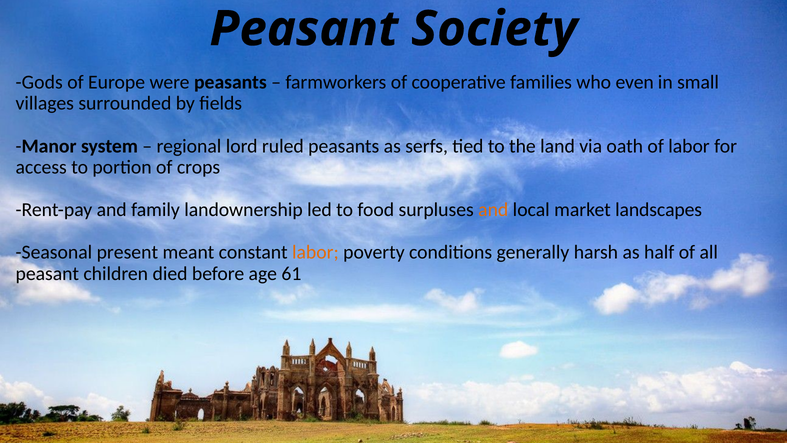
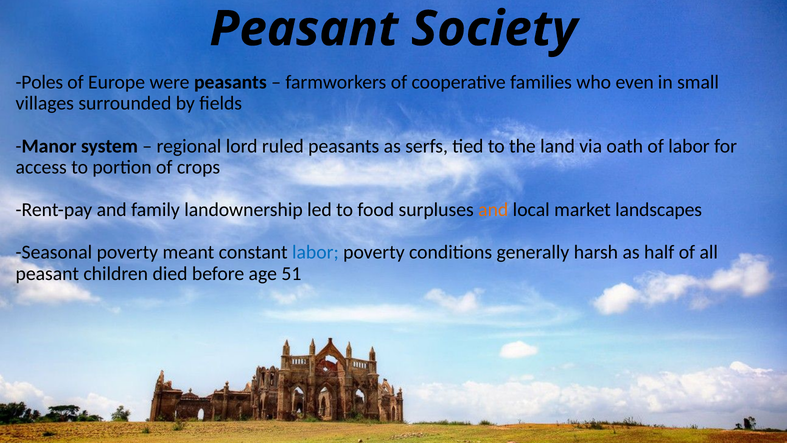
Gods: Gods -> Poles (39, 82)
Seasonal present: present -> poverty (127, 252)
labor colour: orange -> blue (315, 252)
61: 61 -> 51 (291, 273)
